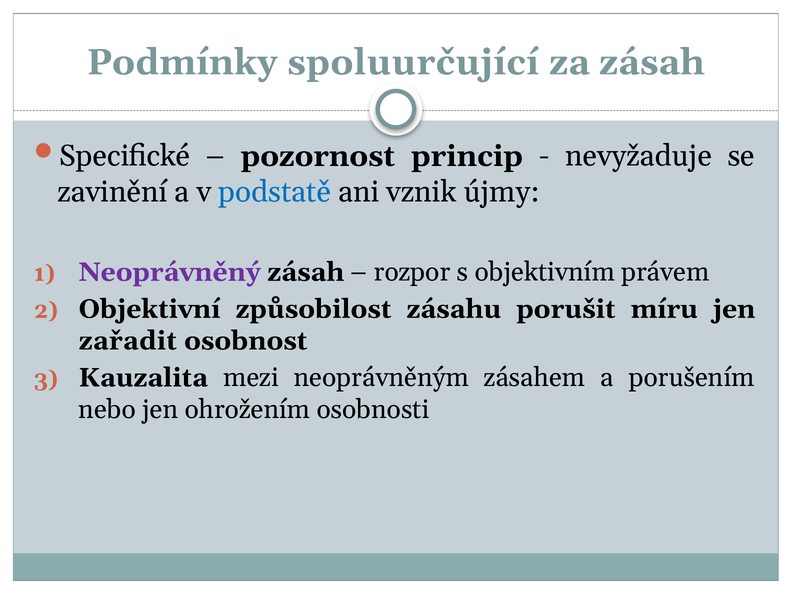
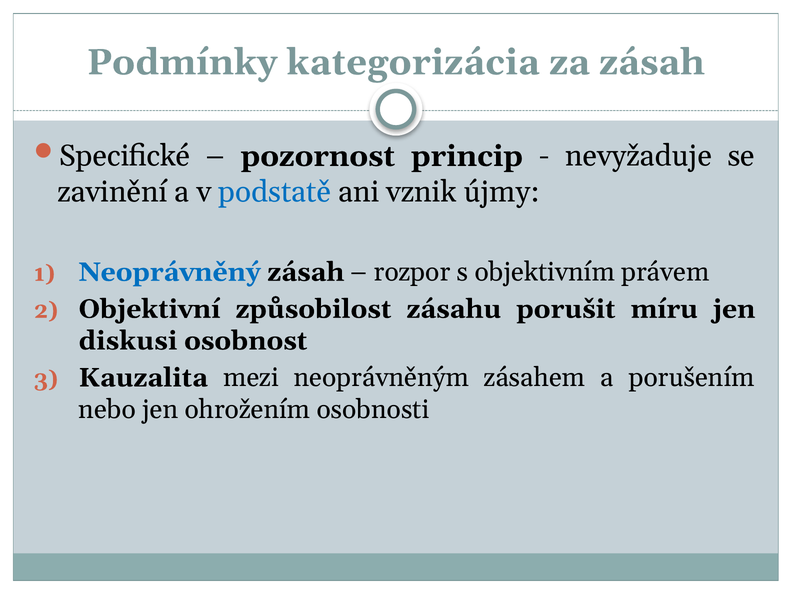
spoluurčující: spoluurčující -> kategorizácia (413, 62)
Neoprávněný colour: purple -> blue (170, 272)
zařadit: zařadit -> diskusi (128, 341)
